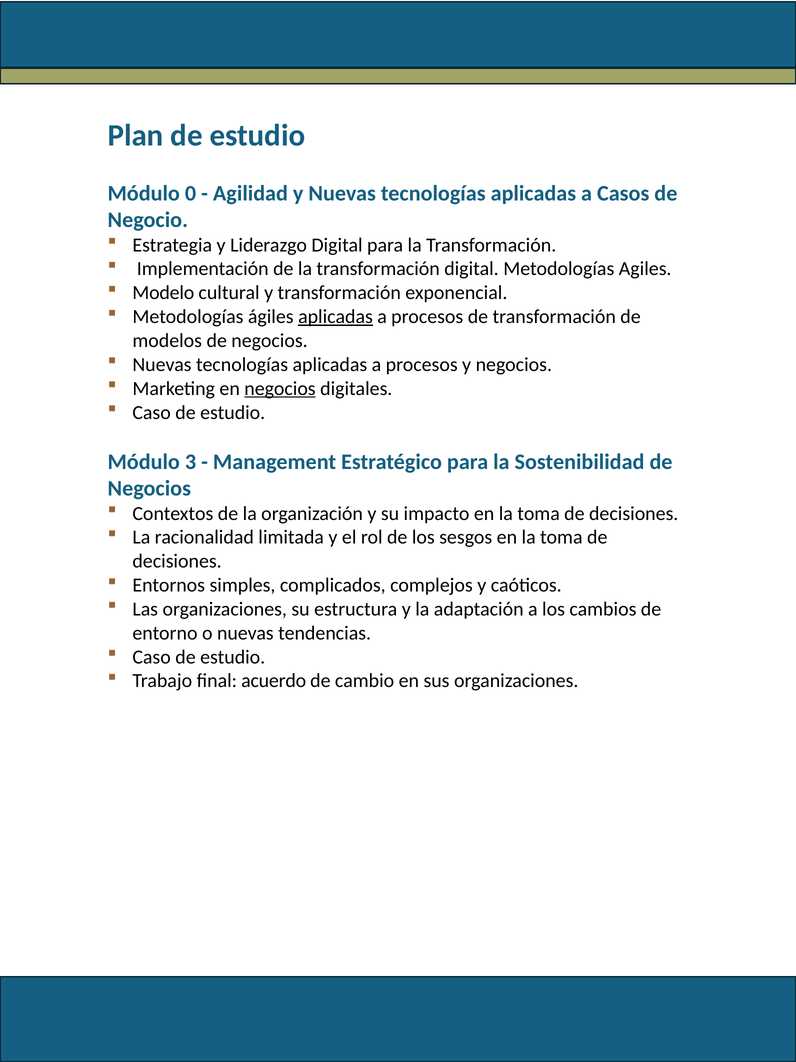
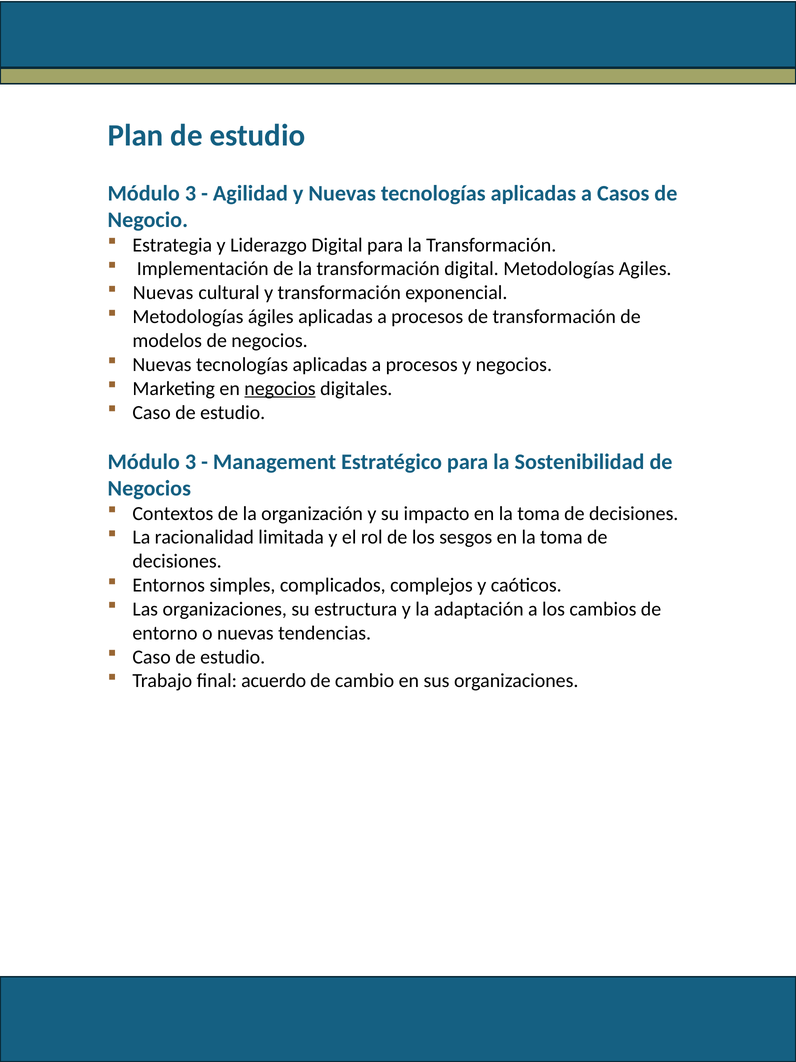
0: 0 -> 3 (191, 193)
Modelo: Modelo -> Nuevas (163, 293)
aplicadas underline: present -> none (335, 317)
